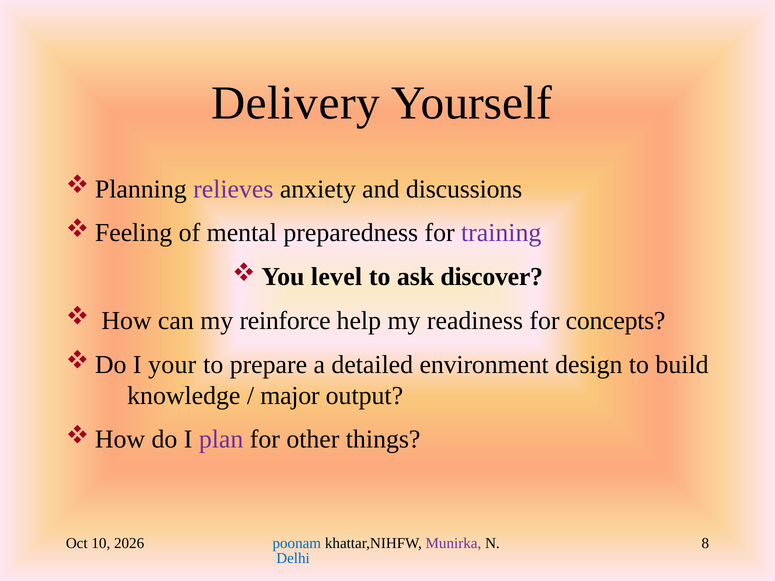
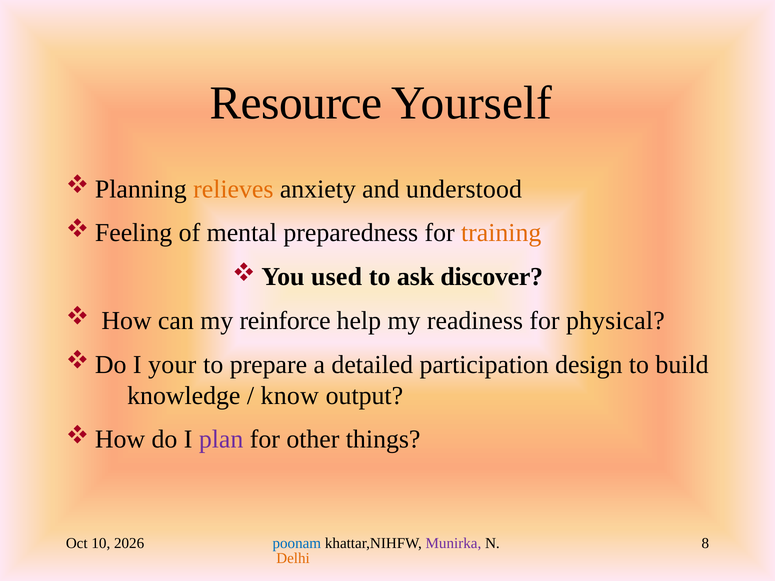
Delivery: Delivery -> Resource (296, 103)
relieves colour: purple -> orange (233, 189)
discussions: discussions -> understood (464, 189)
training colour: purple -> orange (501, 233)
level: level -> used (337, 277)
concepts: concepts -> physical (615, 321)
environment: environment -> participation (484, 365)
major: major -> know (290, 396)
Delhi colour: blue -> orange (293, 559)
